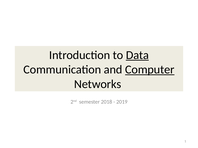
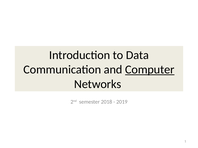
Data underline: present -> none (137, 55)
